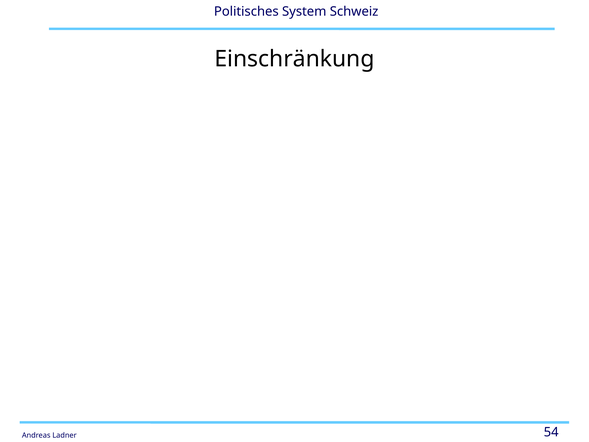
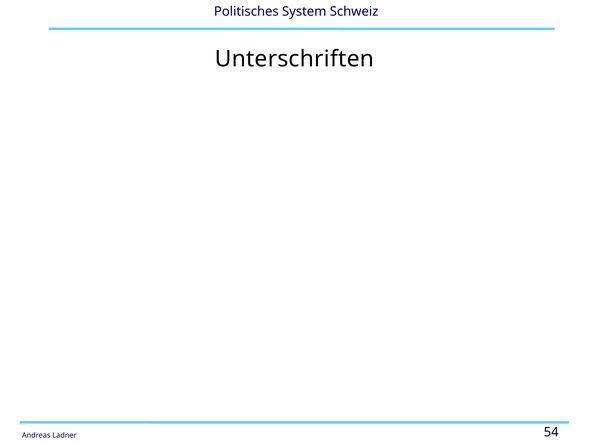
Einschränkung: Einschränkung -> Unterschriften (294, 59)
